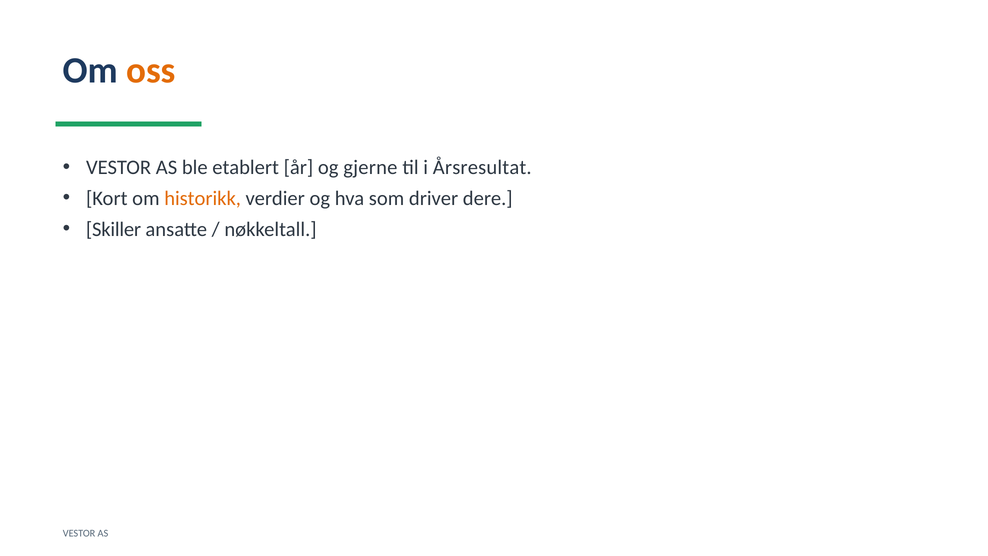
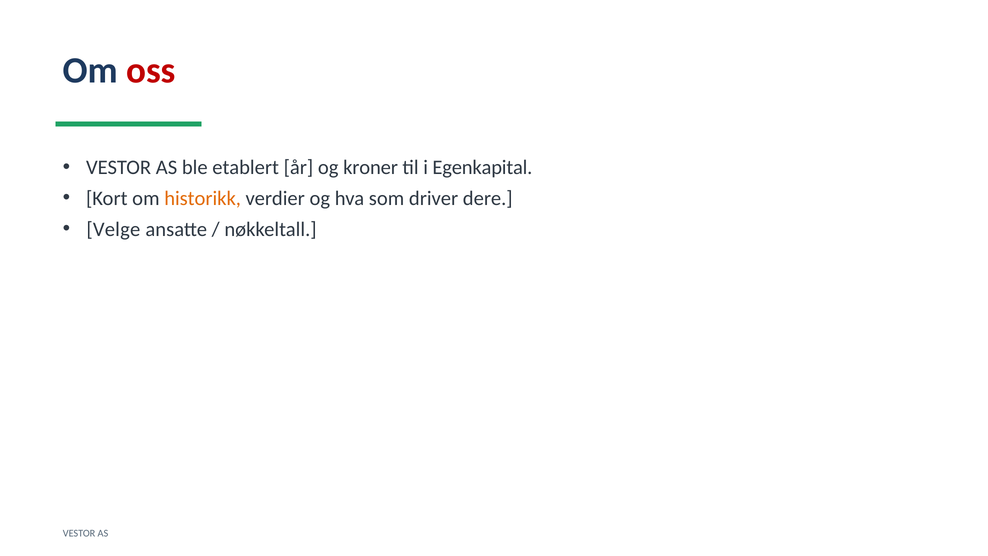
oss colour: orange -> red (151, 71)
gjerne: gjerne -> kroner (371, 167)
Årsresultat: Årsresultat -> Egenkapital (482, 167)
Skiller: Skiller -> Velge (113, 229)
